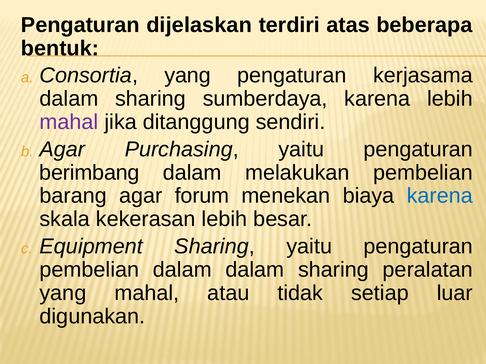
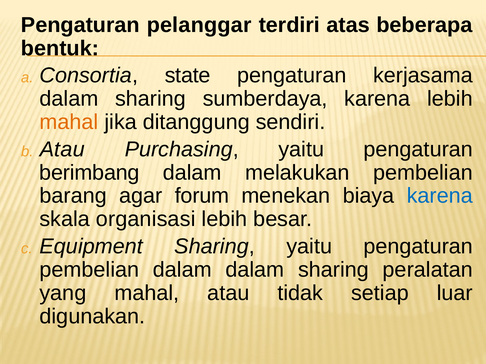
dijelaskan: dijelaskan -> pelanggar (199, 25)
Consortia yang: yang -> state (188, 76)
mahal colour: purple -> orange (69, 122)
Agar: Agar -> Atau (62, 149)
kekerasan: kekerasan -> organisasi (146, 219)
